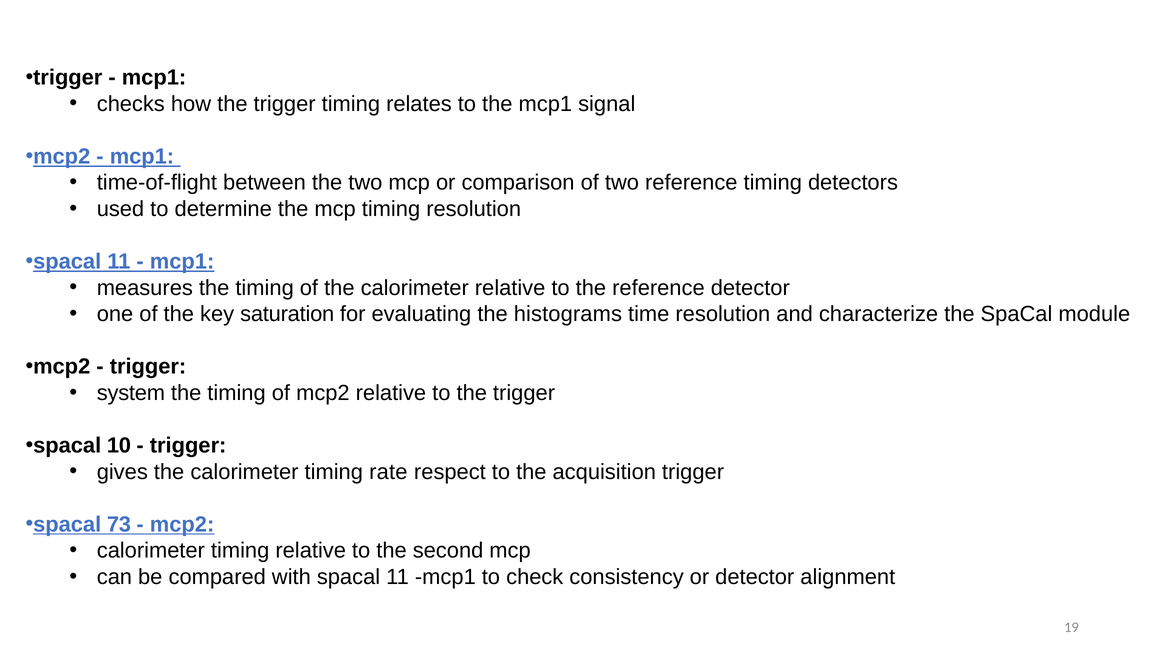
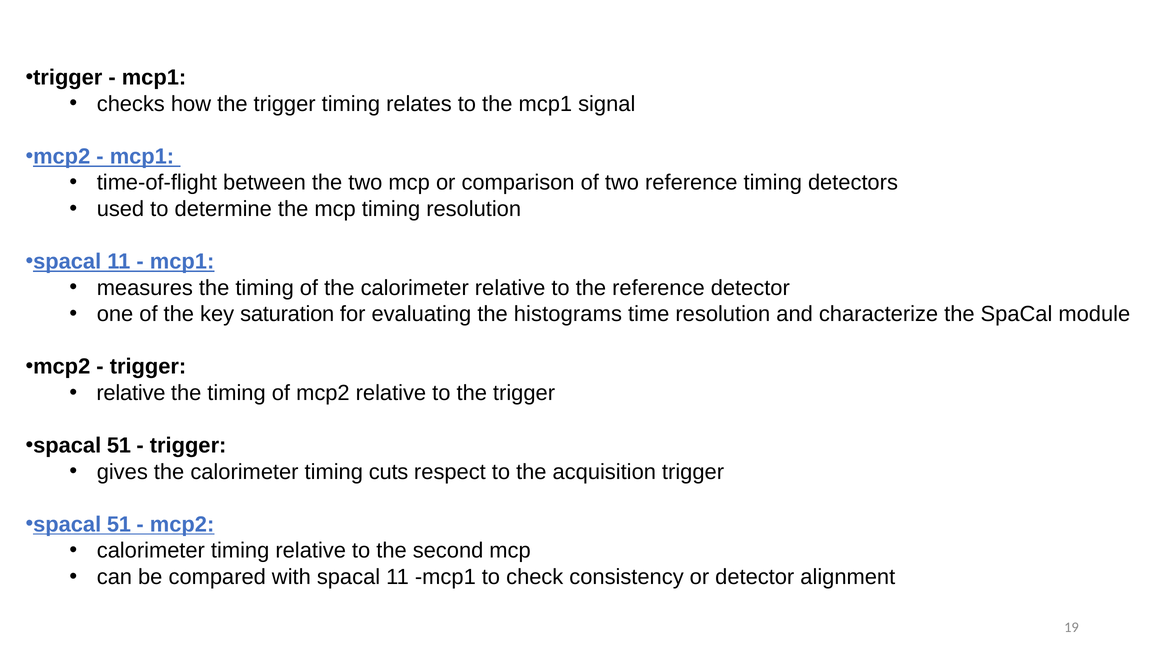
system: system -> relative (131, 393)
10: 10 -> 51 (119, 446)
rate: rate -> cuts (389, 472)
73: 73 -> 51 (119, 524)
